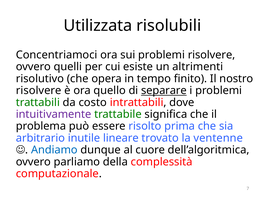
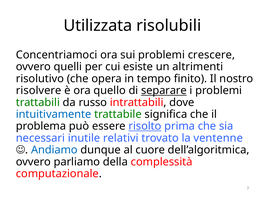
problemi risolvere: risolvere -> crescere (211, 55)
costo: costo -> russo (93, 103)
intuitivamente colour: purple -> blue (54, 115)
risolto underline: none -> present (145, 127)
arbitrario: arbitrario -> necessari (40, 139)
lineare: lineare -> relativi (121, 139)
